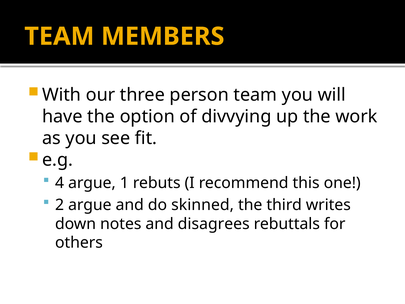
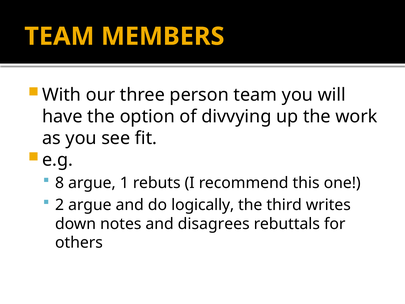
4: 4 -> 8 (60, 183)
skinned: skinned -> logically (203, 205)
